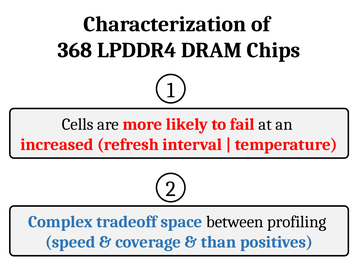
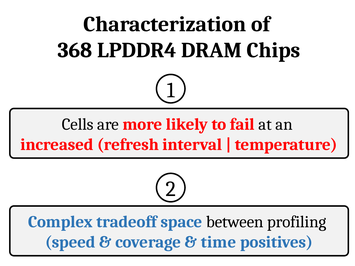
than: than -> time (218, 242)
